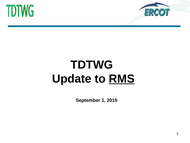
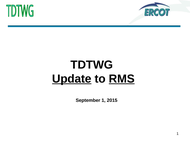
Update underline: none -> present (72, 78)
